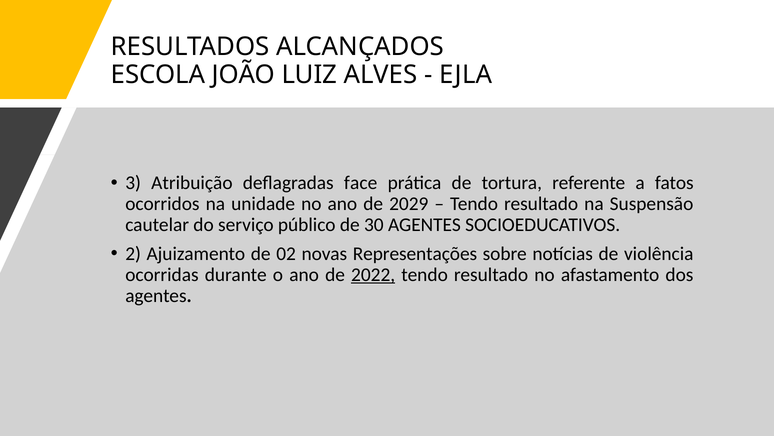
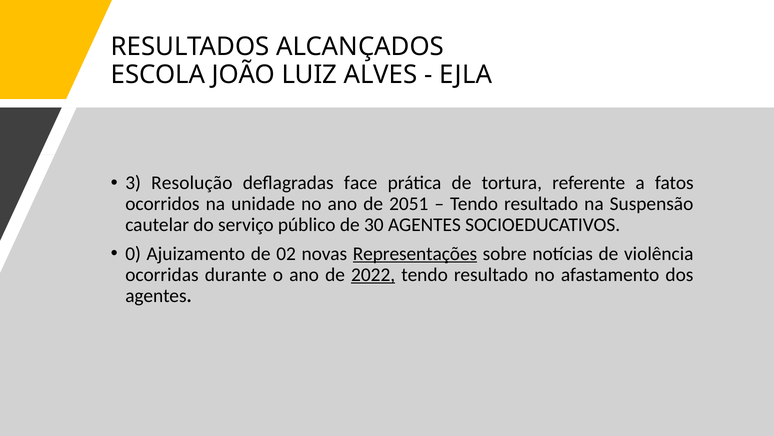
Atribuição: Atribuição -> Resolução (192, 183)
2029: 2029 -> 2051 (409, 204)
2: 2 -> 0 (133, 253)
Representações underline: none -> present (415, 253)
